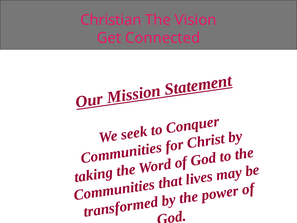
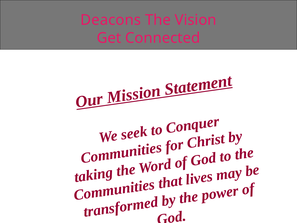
Christian: Christian -> Deacons (111, 20)
